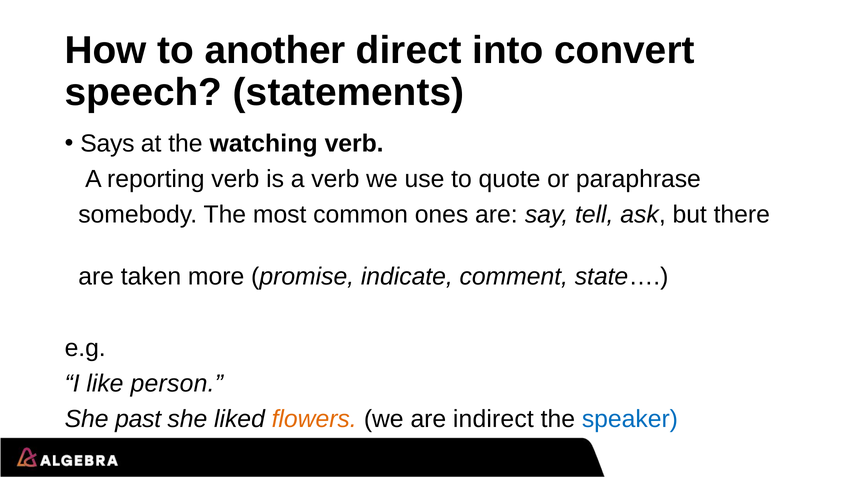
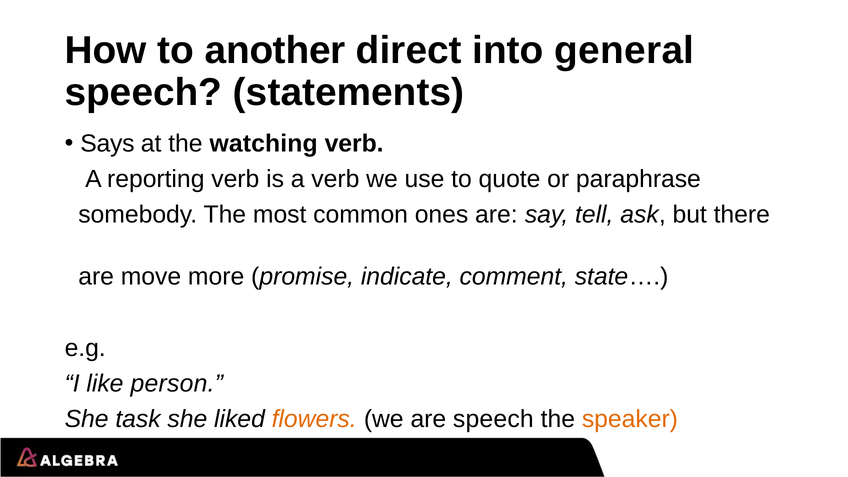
convert: convert -> general (624, 50)
taken: taken -> move (151, 277)
past: past -> task (138, 419)
are indirect: indirect -> speech (493, 419)
speaker colour: blue -> orange (630, 419)
